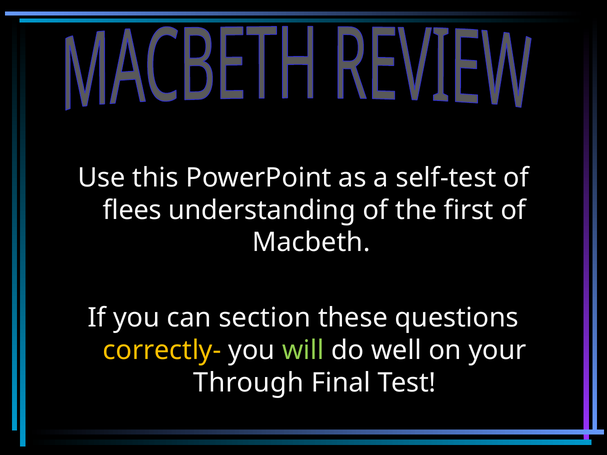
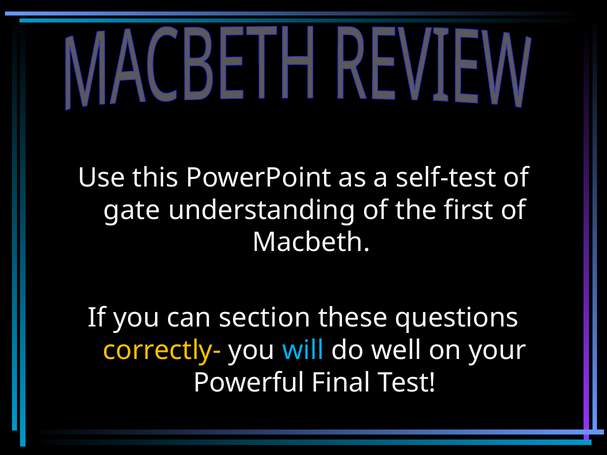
flees: flees -> gate (132, 210)
will colour: light green -> light blue (303, 351)
Through: Through -> Powerful (249, 383)
